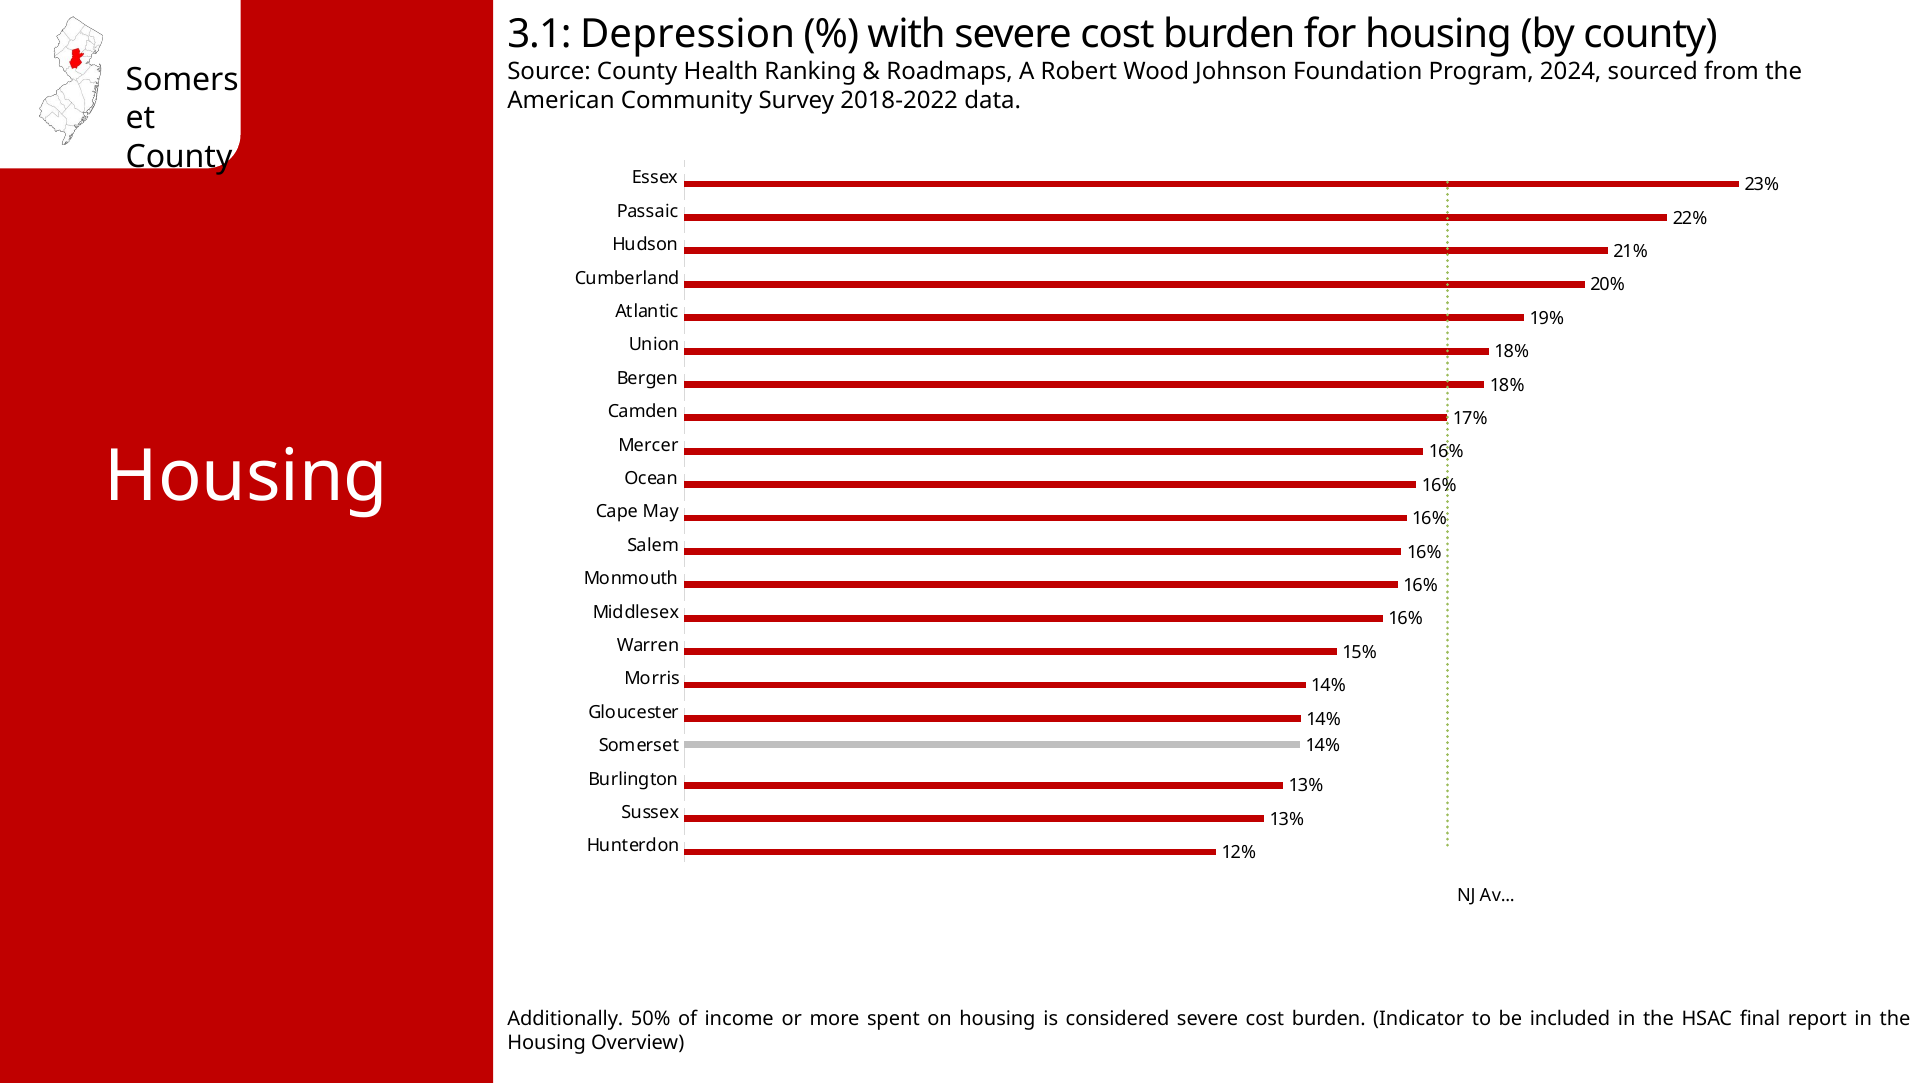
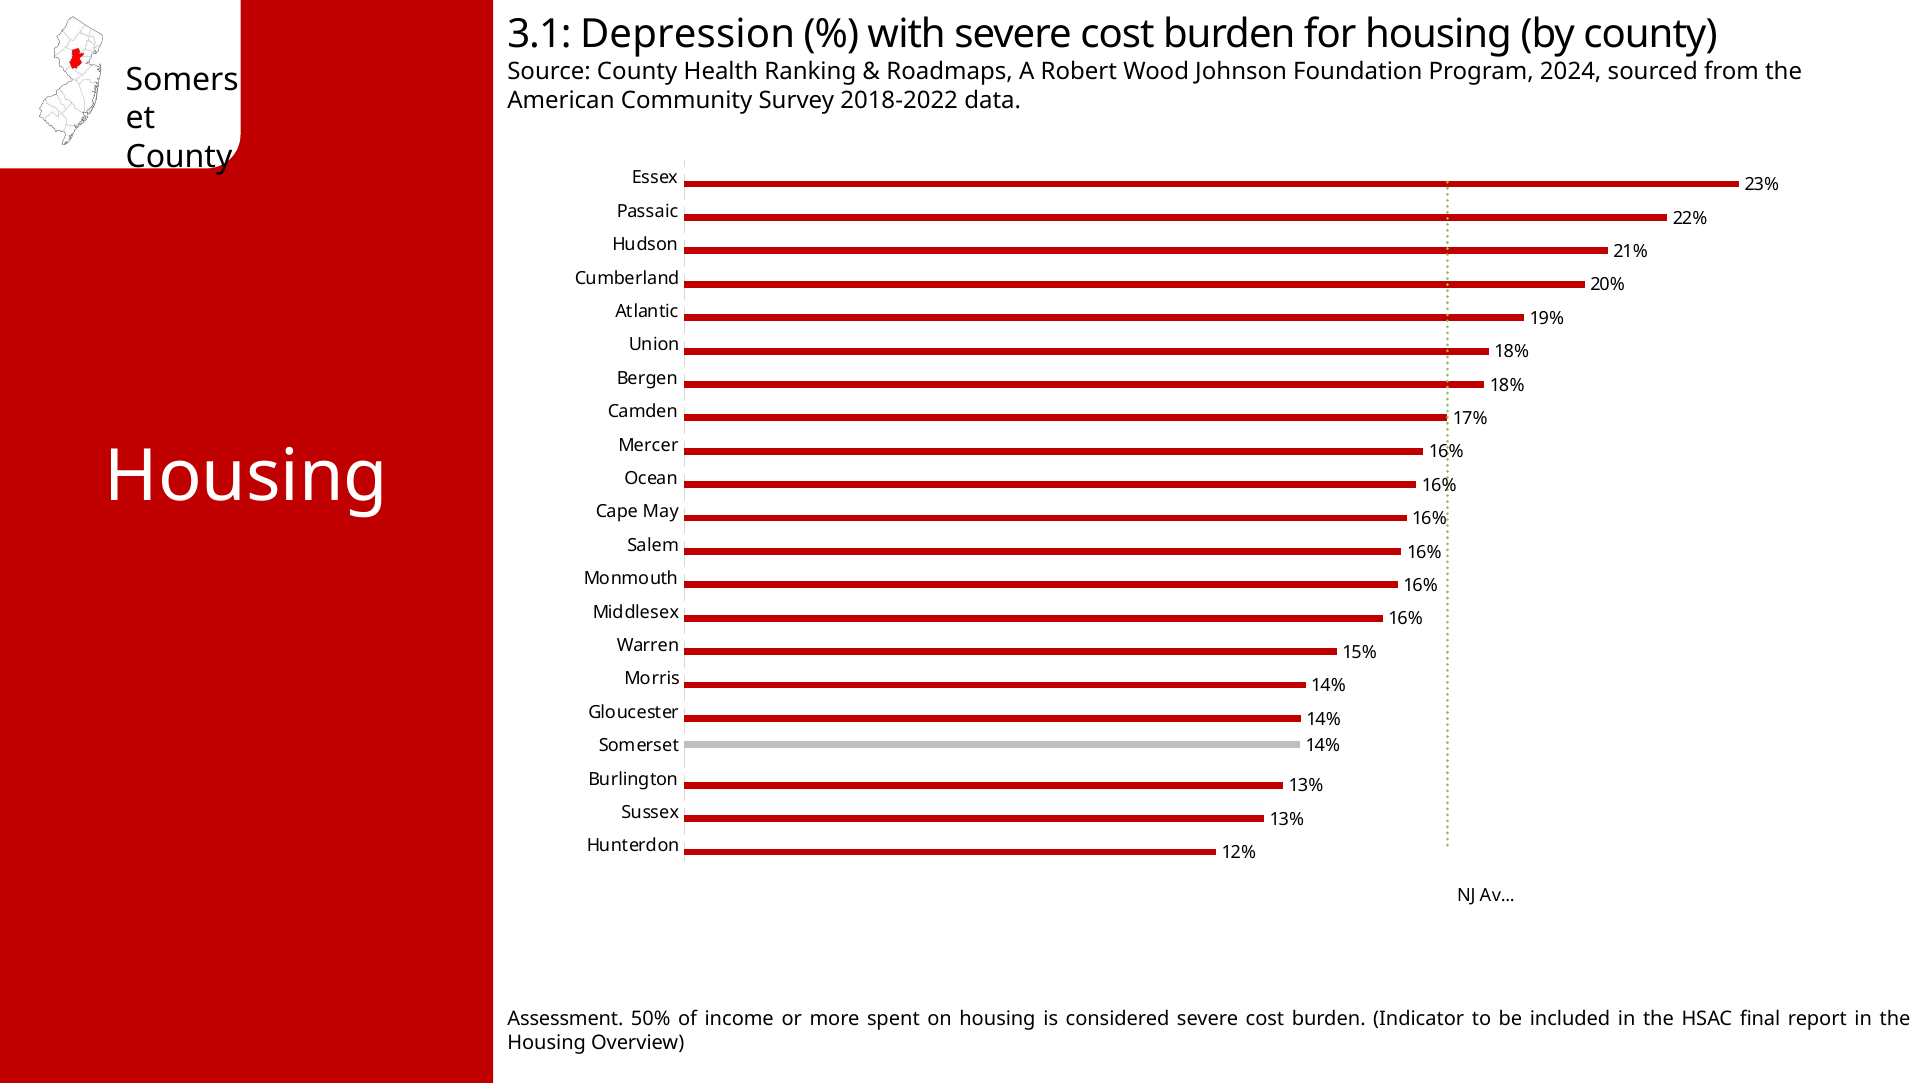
Additionally: Additionally -> Assessment (565, 1019)
